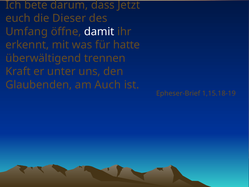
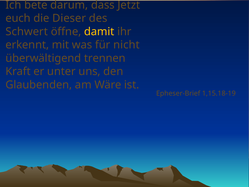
Umfang: Umfang -> Schwert (27, 32)
damit colour: white -> yellow (99, 32)
hatte: hatte -> nicht (126, 45)
Auch: Auch -> Wäre (108, 85)
